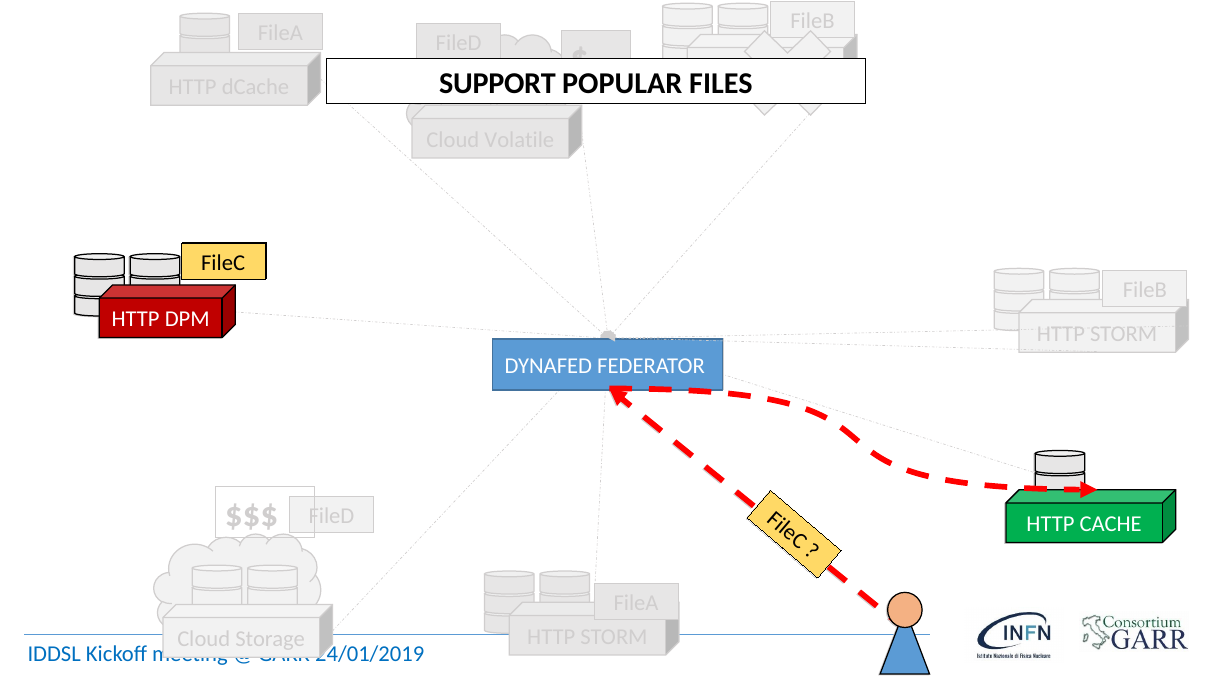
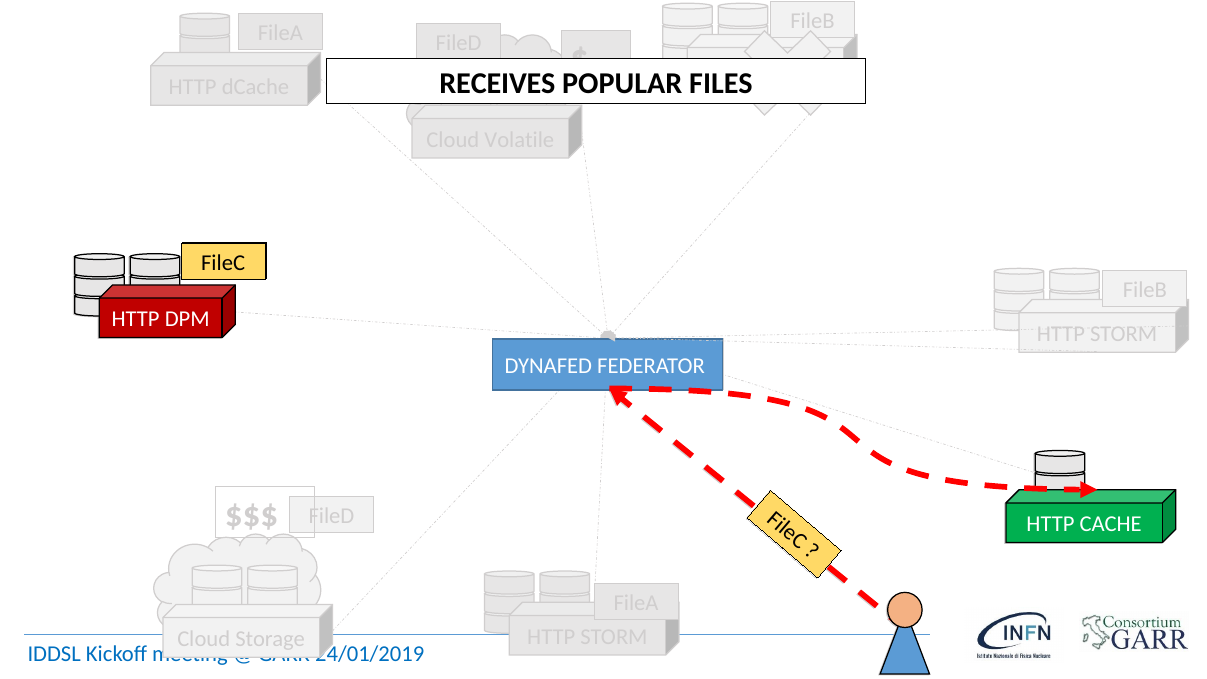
SUPPORT: SUPPORT -> RECEIVES (497, 83)
